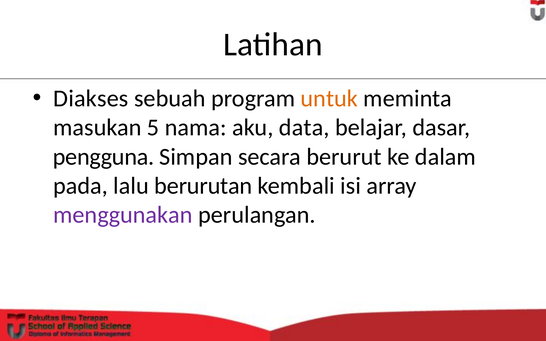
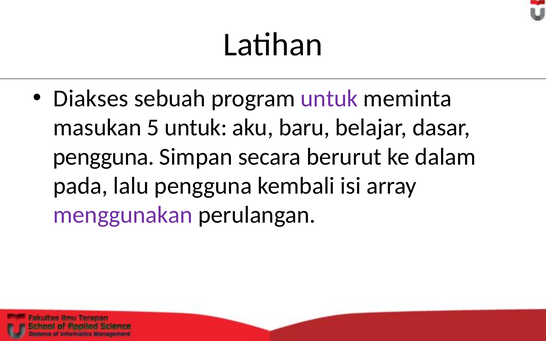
untuk colour: orange -> purple (329, 99)
5 nama: nama -> untuk (196, 128)
data: data -> baru (304, 128)
lalu berurutan: berurutan -> pengguna (203, 186)
